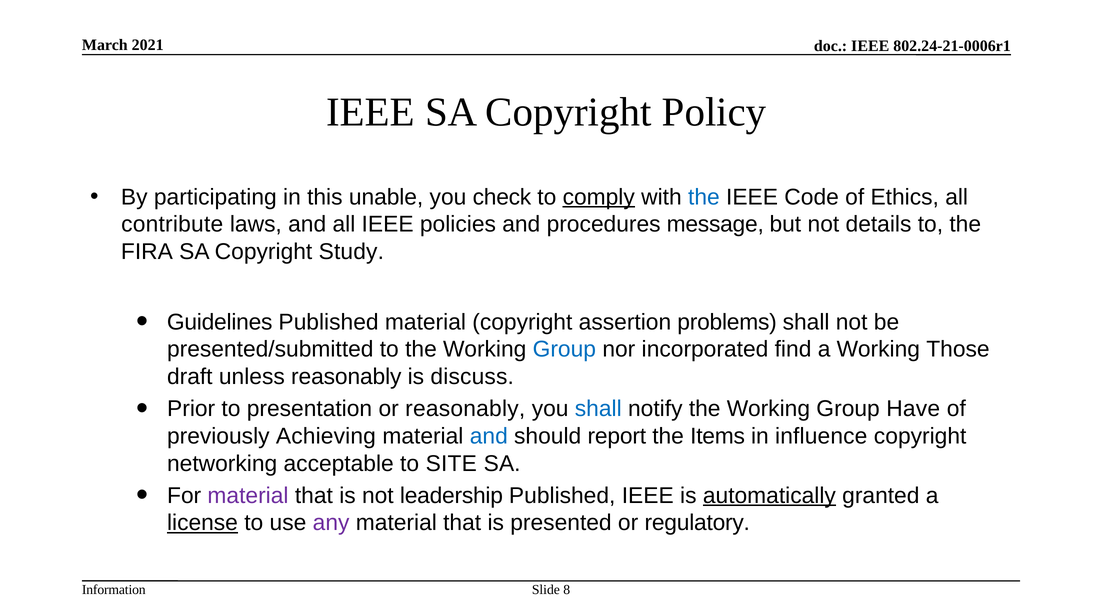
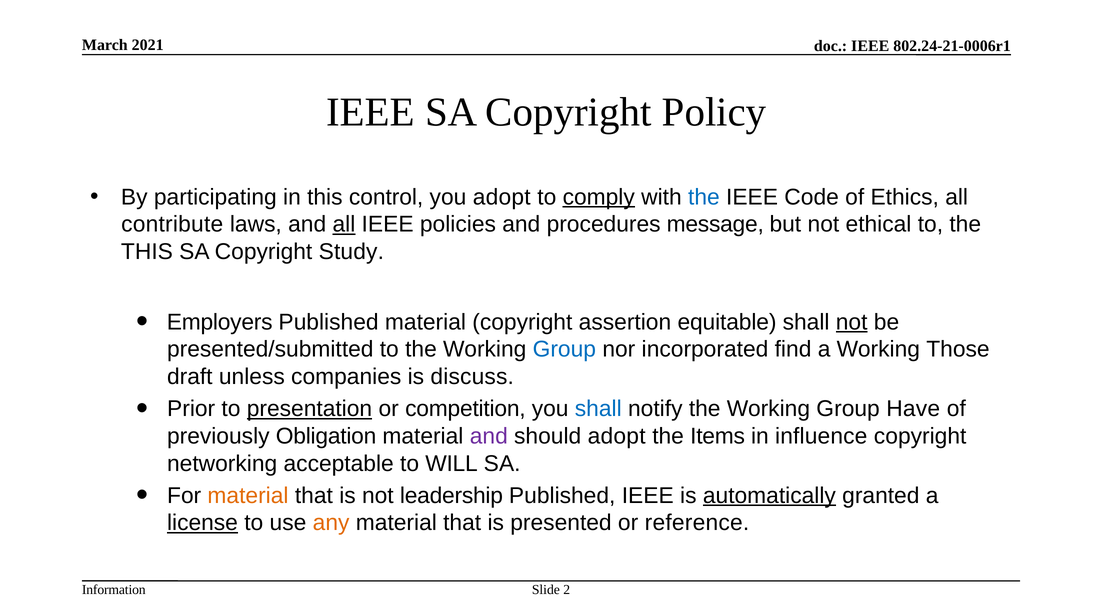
unable: unable -> control (386, 197)
you check: check -> adopt (502, 197)
all underline: none -> present (344, 224)
details: details -> ethical (879, 224)
FIRA: FIRA -> THIS (147, 252)
Guidelines: Guidelines -> Employers (220, 322)
problems: problems -> equitable (727, 322)
not underline: none -> present (852, 322)
unless reasonably: reasonably -> companies (346, 377)
presentation underline: none -> present (309, 409)
or reasonably: reasonably -> competition (465, 409)
Achieving: Achieving -> Obligation (326, 436)
and colour: blue -> purple (489, 436)
should report: report -> adopt (617, 436)
SITE: SITE -> WILL (451, 463)
material colour: purple -> orange (248, 495)
any colour: purple -> orange (331, 523)
regulatory: regulatory -> reference (697, 523)
8: 8 -> 2 (567, 590)
